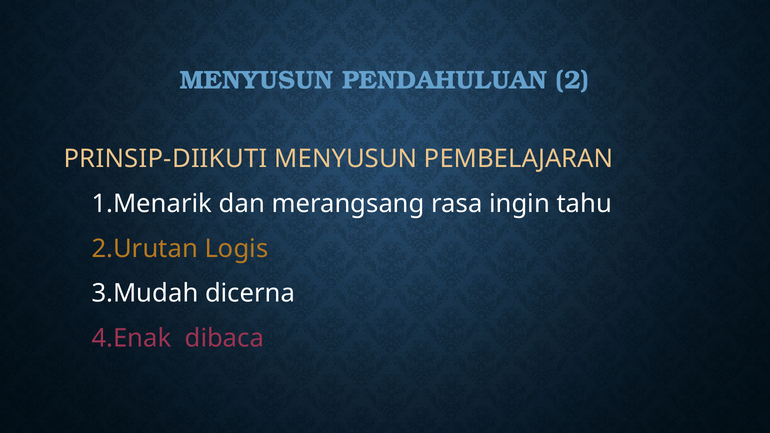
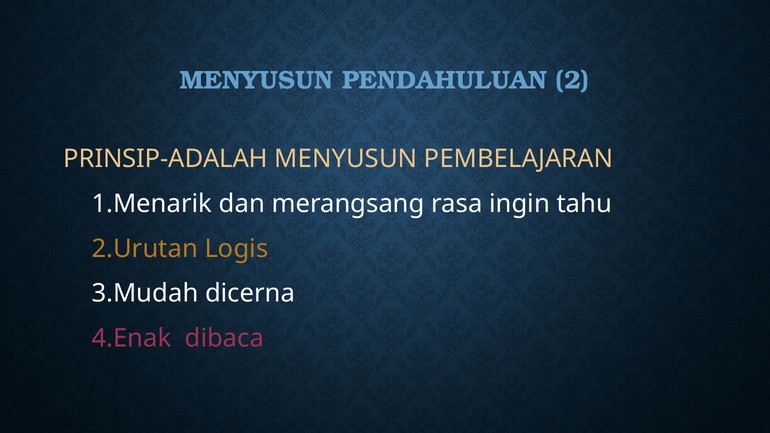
PRINSIP-DIIKUTI: PRINSIP-DIIKUTI -> PRINSIP-ADALAH (166, 159)
